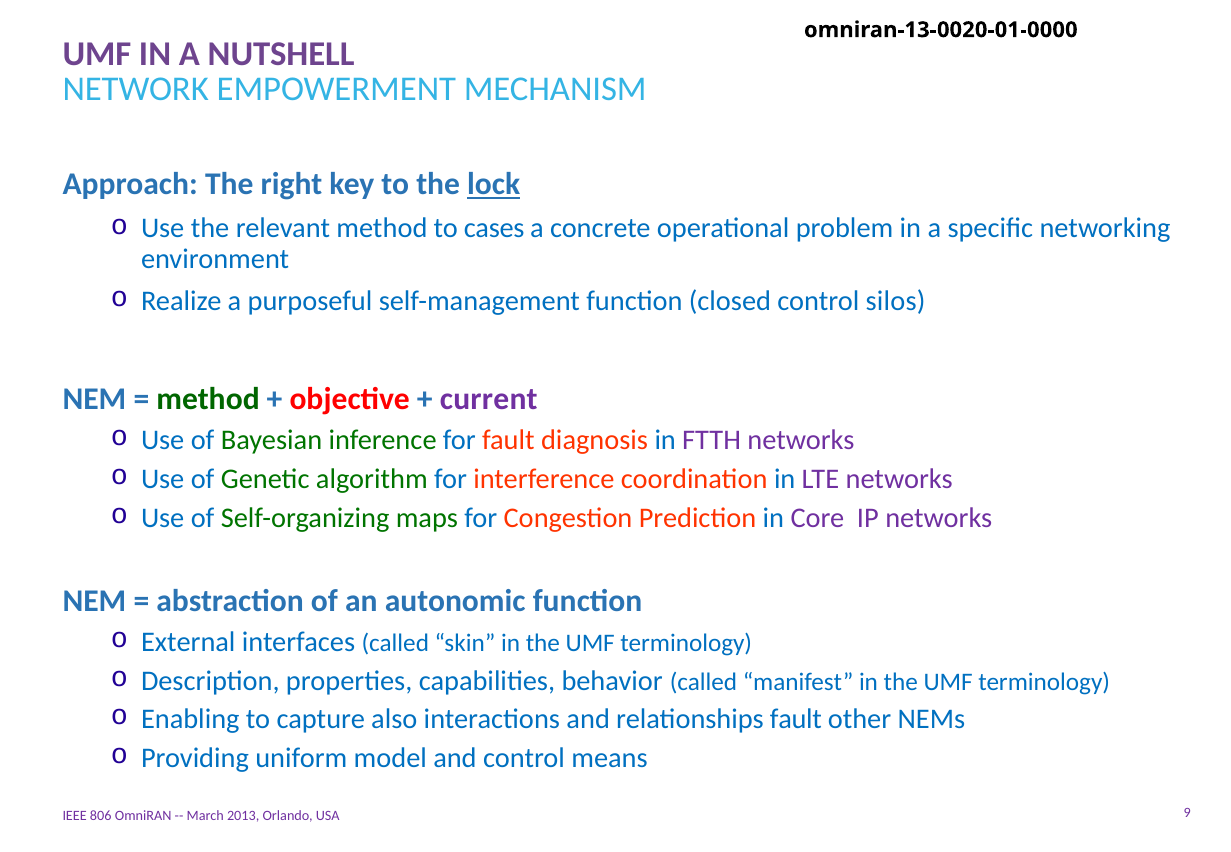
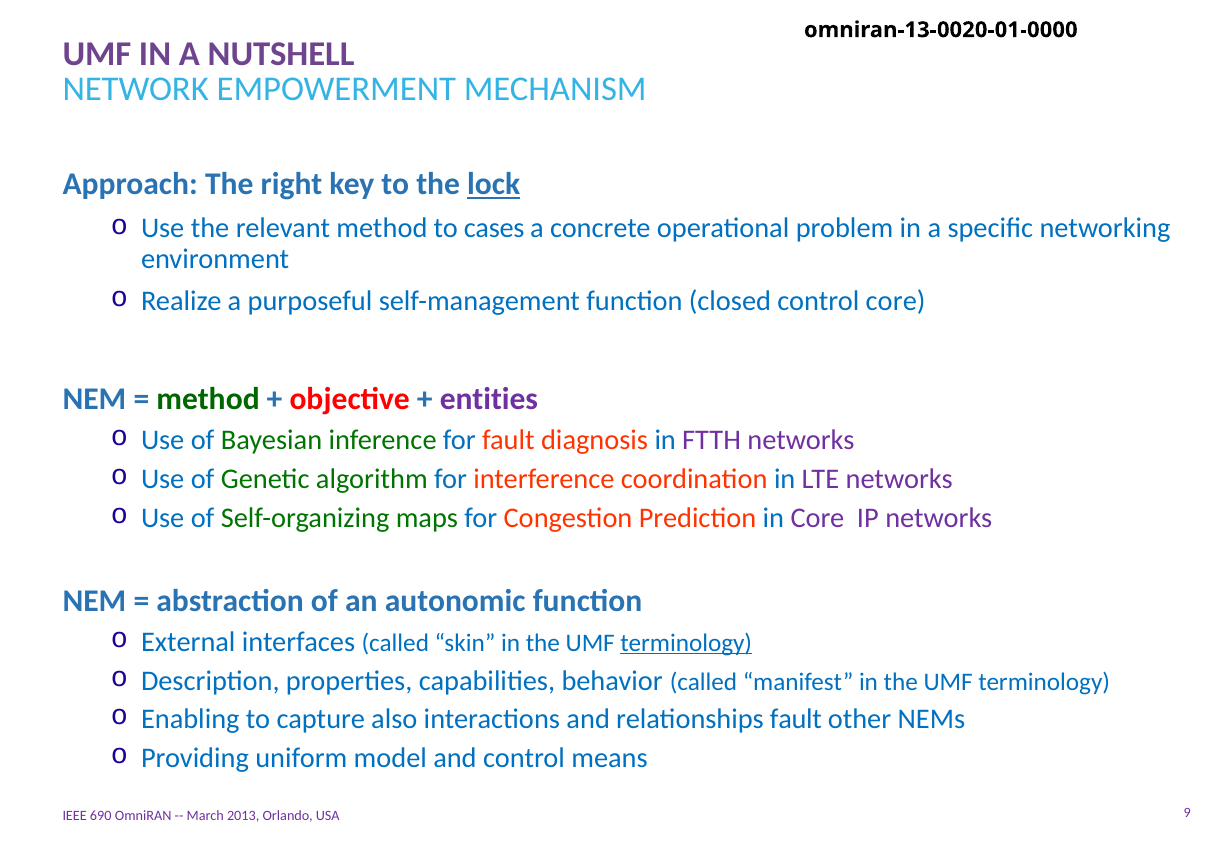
control silos: silos -> core (896, 301)
current: current -> entities (489, 399)
terminology underline: none -> present (686, 643)
806: 806 -> 690 (101, 816)
